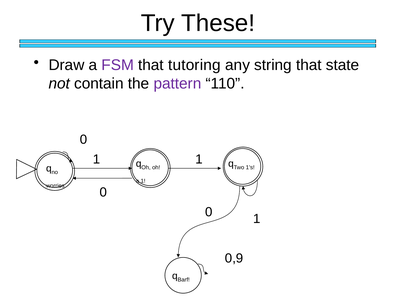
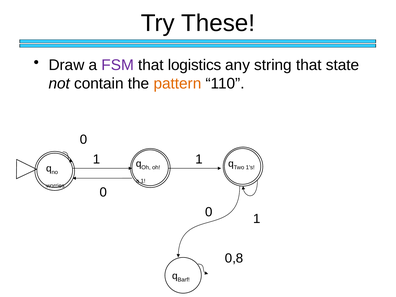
tutoring: tutoring -> logistics (195, 65)
pattern colour: purple -> orange (177, 84)
0,9: 0,9 -> 0,8 (234, 258)
